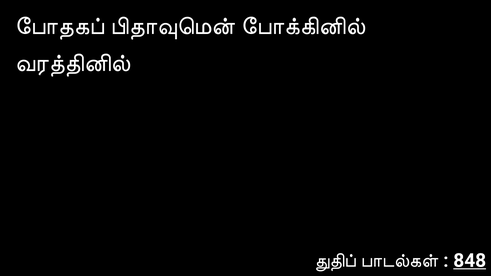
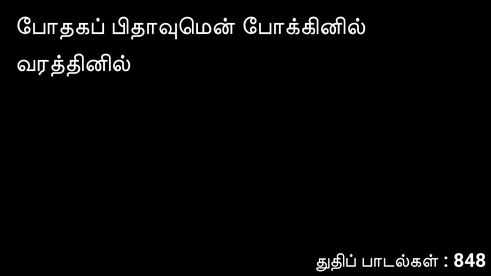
848 underline: present -> none (470, 261)
